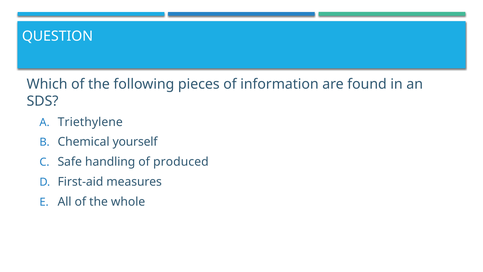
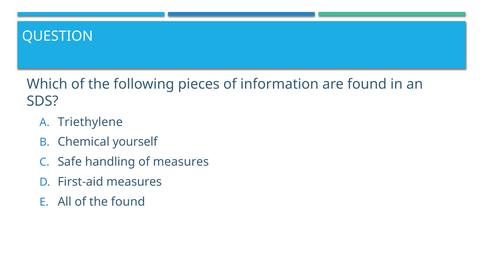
of produced: produced -> measures (181, 162)
the whole: whole -> found (128, 202)
